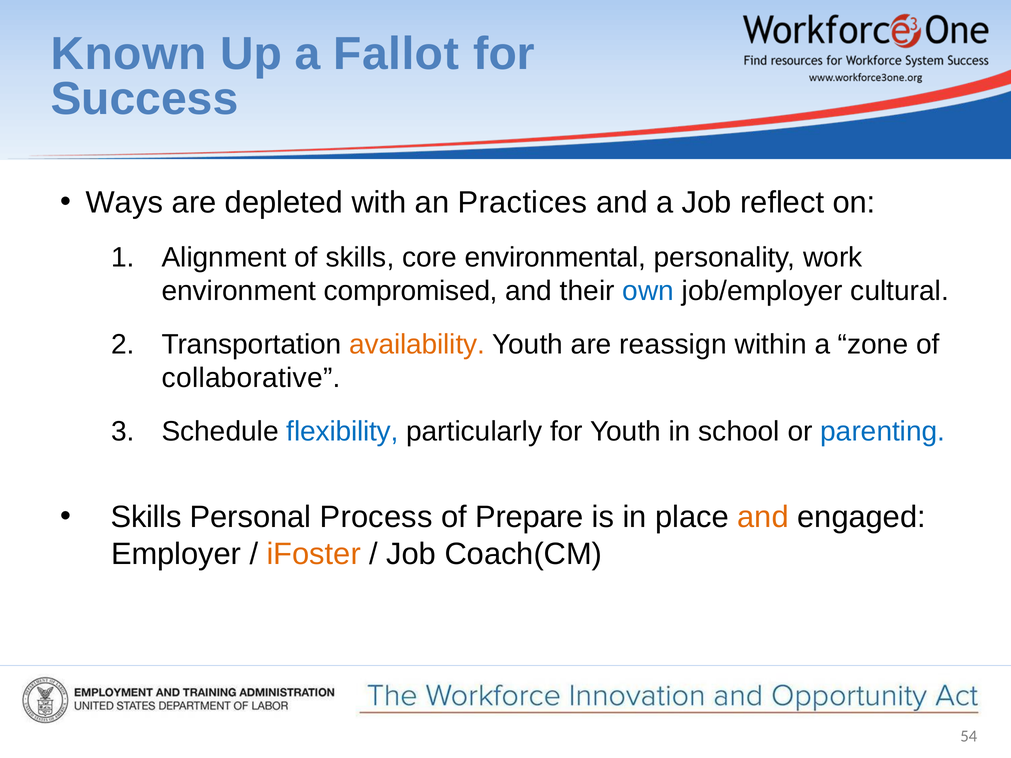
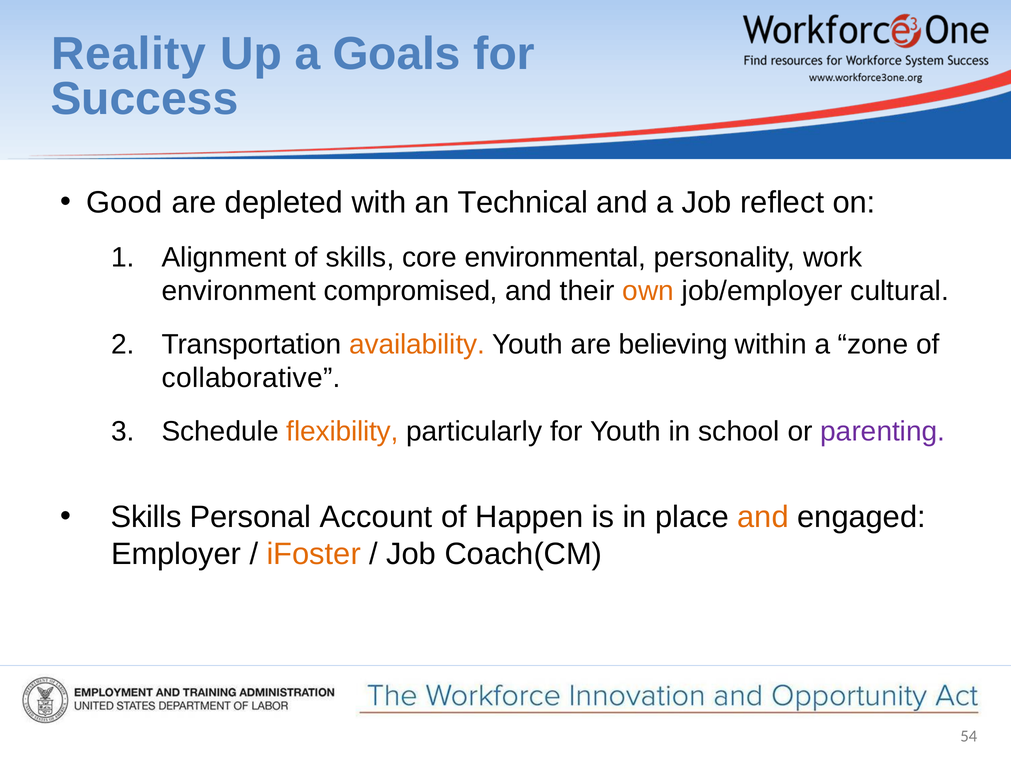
Known: Known -> Reality (129, 54)
Fallot: Fallot -> Goals (397, 54)
Ways: Ways -> Good (124, 203)
Practices: Practices -> Technical (523, 203)
own colour: blue -> orange (648, 291)
reassign: reassign -> believing (673, 344)
flexibility colour: blue -> orange (343, 432)
parenting colour: blue -> purple (883, 432)
Process: Process -> Account (376, 517)
Prepare: Prepare -> Happen (529, 517)
